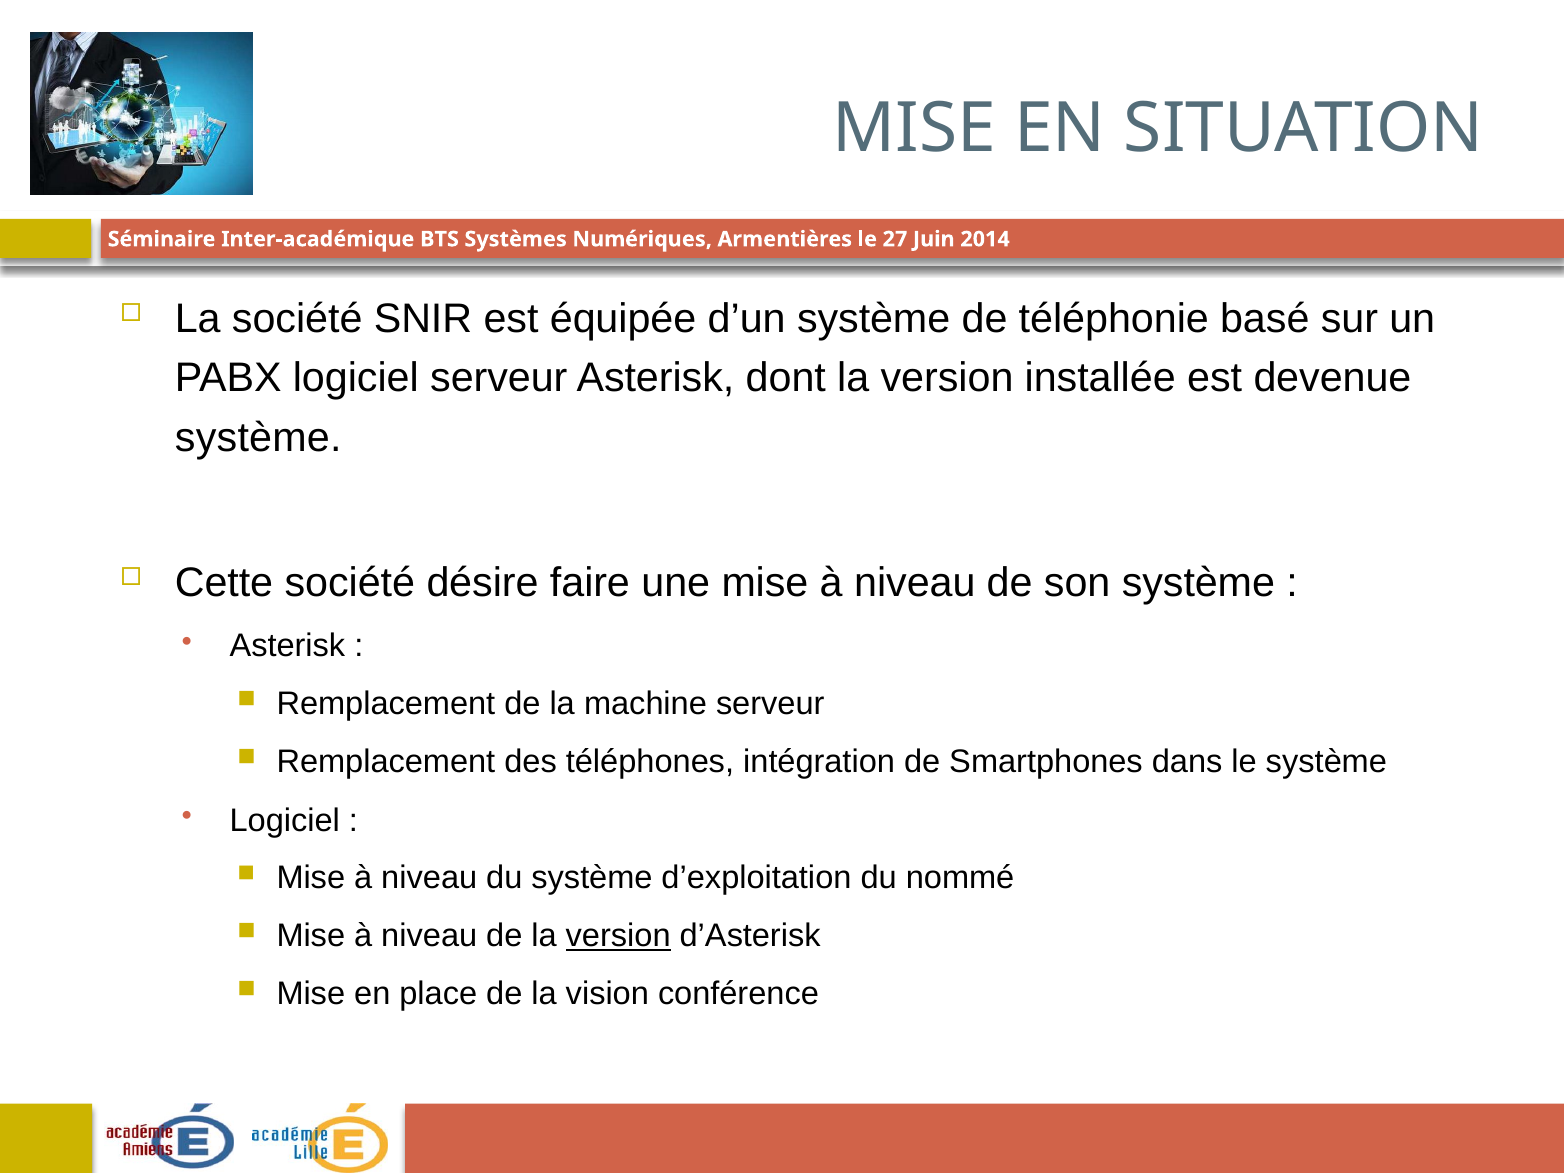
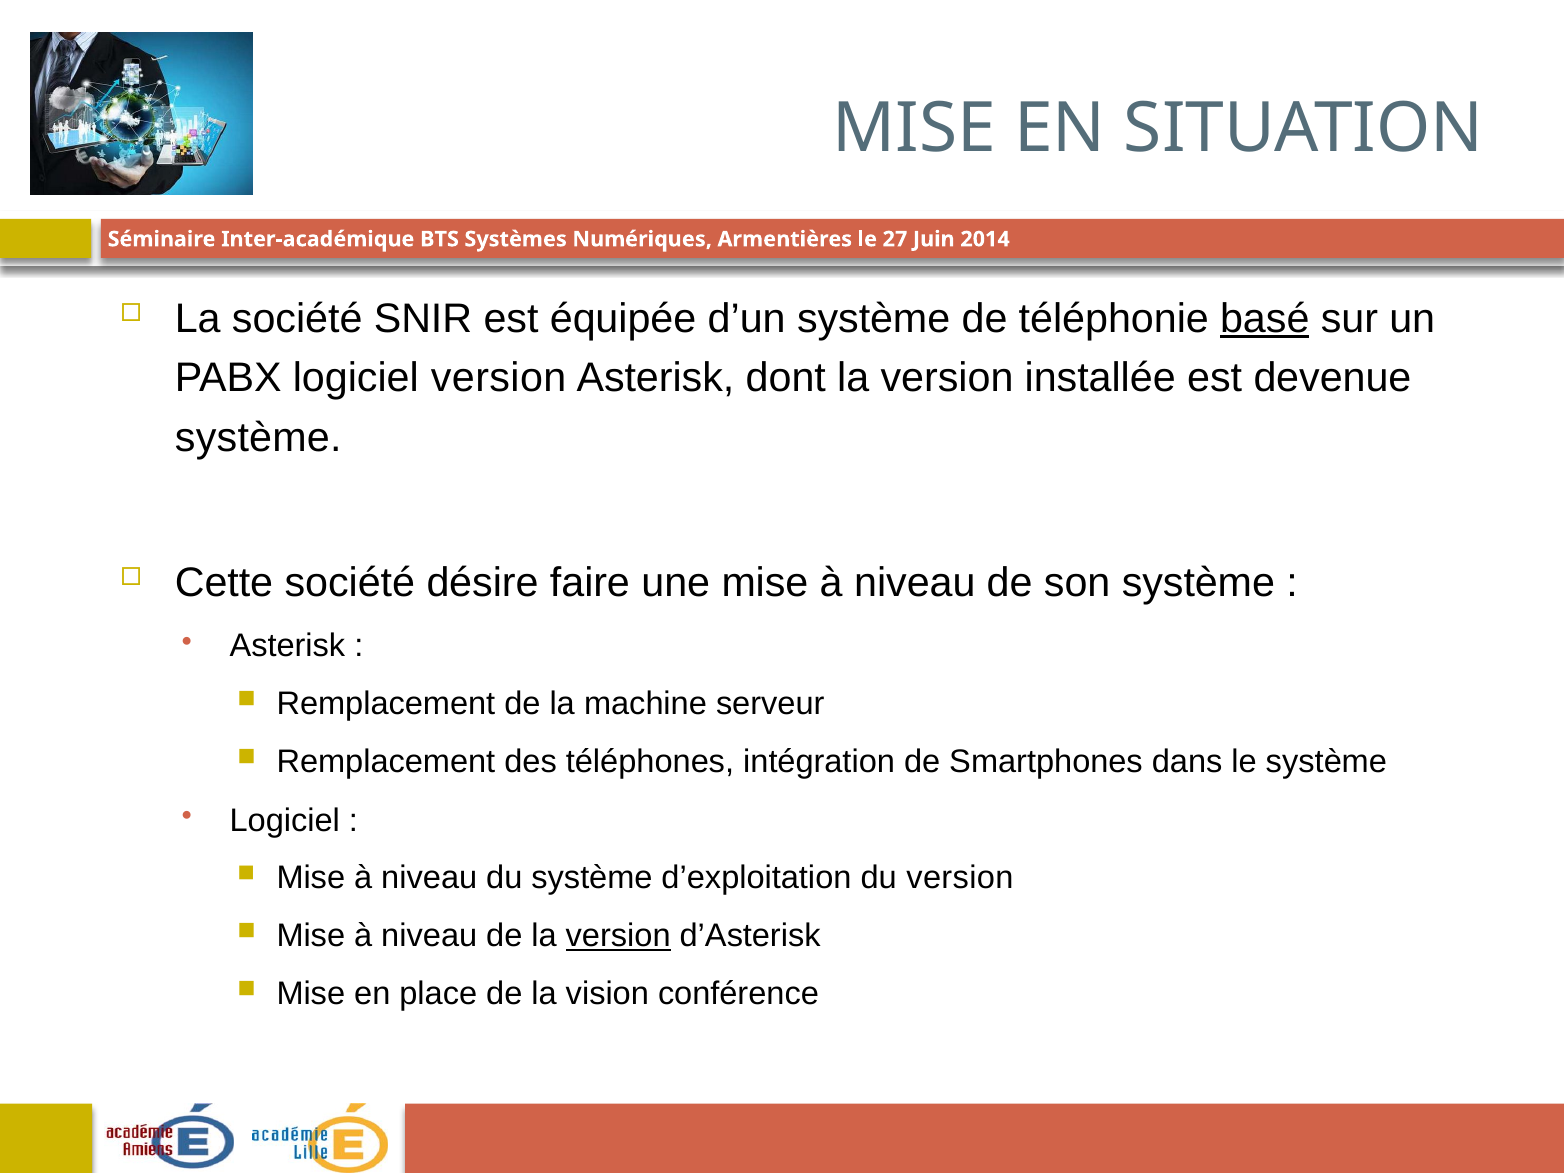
basé underline: none -> present (1265, 319)
logiciel serveur: serveur -> version (499, 378)
du nommé: nommé -> version (960, 878)
